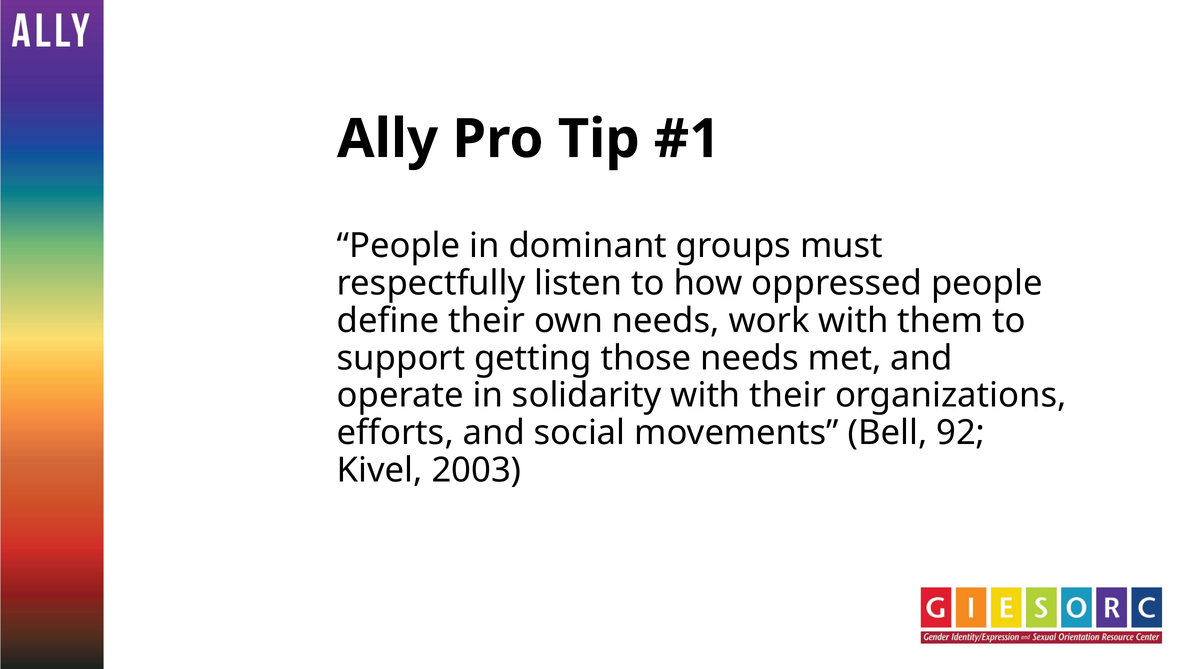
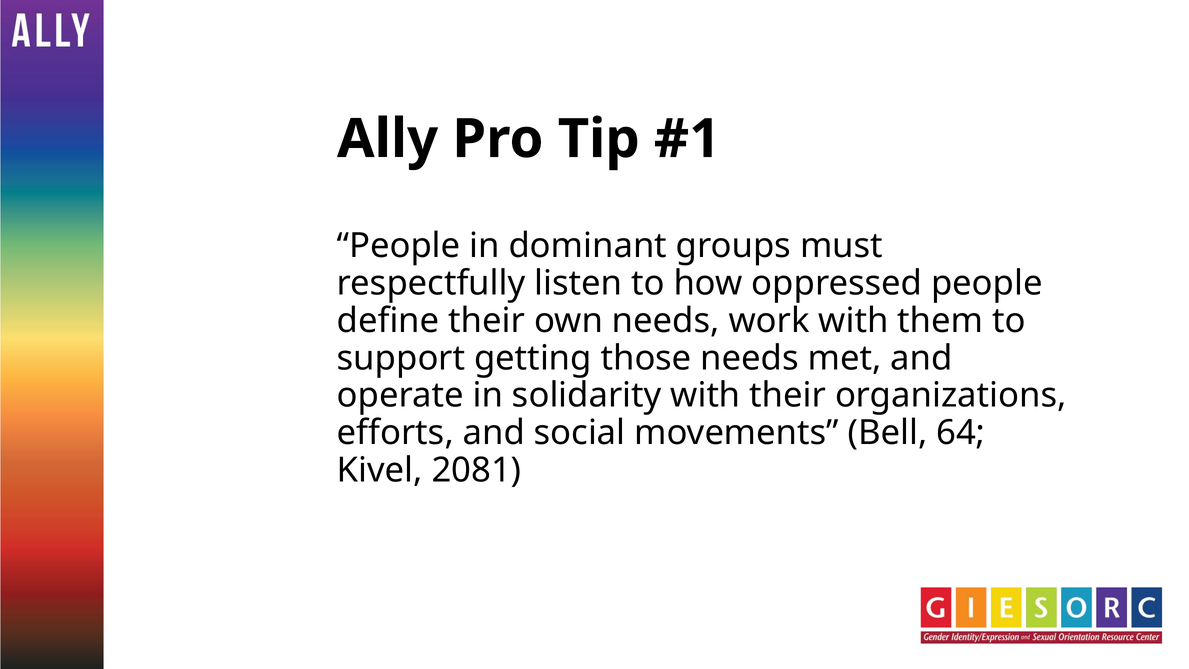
92: 92 -> 64 (961, 433)
2003: 2003 -> 2081 (476, 470)
